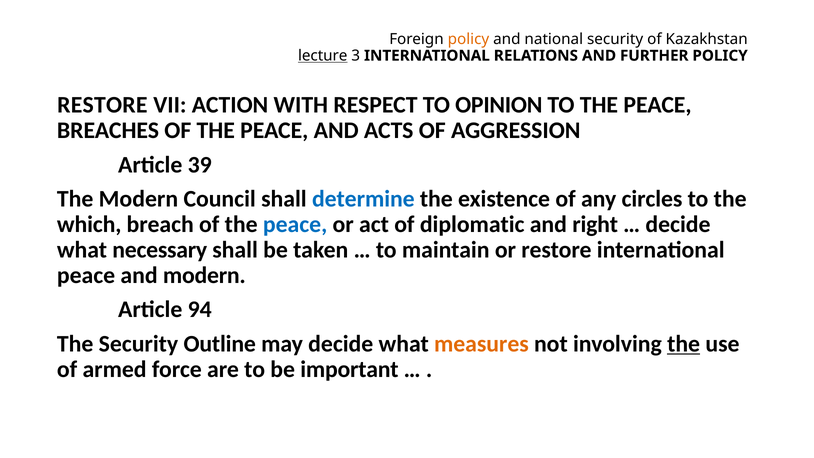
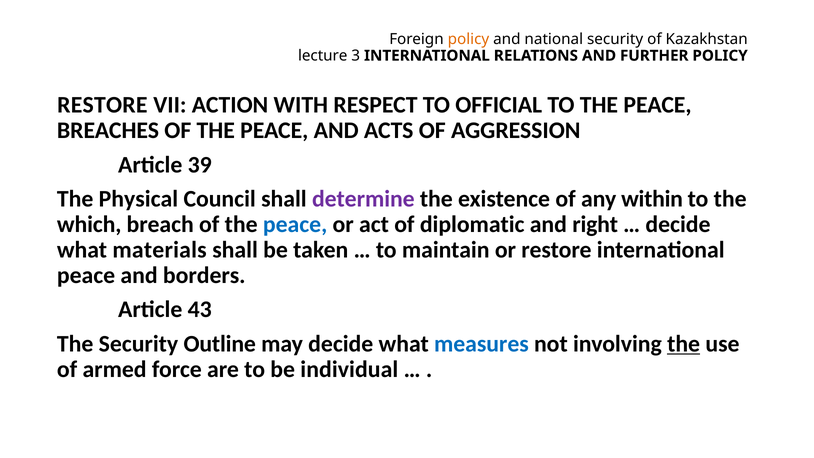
lecture underline: present -> none (323, 56)
OPINION: OPINION -> OFFICIAL (499, 105)
The Modern: Modern -> Physical (138, 199)
determine colour: blue -> purple (363, 199)
circles: circles -> within (652, 199)
necessary: necessary -> materials (160, 250)
and modern: modern -> borders (204, 275)
94: 94 -> 43 (200, 310)
measures colour: orange -> blue (481, 344)
important: important -> individual (349, 369)
